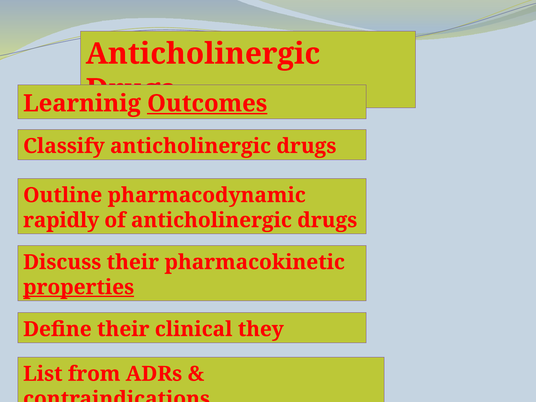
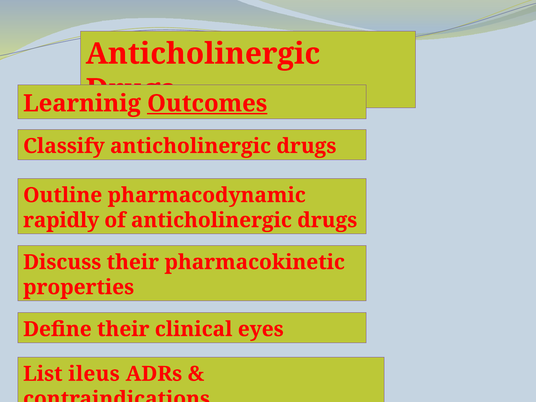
properties underline: present -> none (79, 287)
they: they -> eyes (261, 329)
from: from -> ileus (94, 374)
